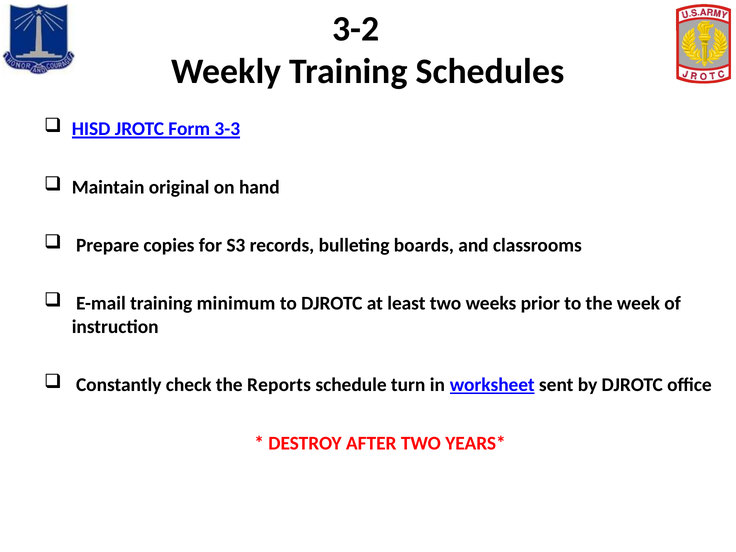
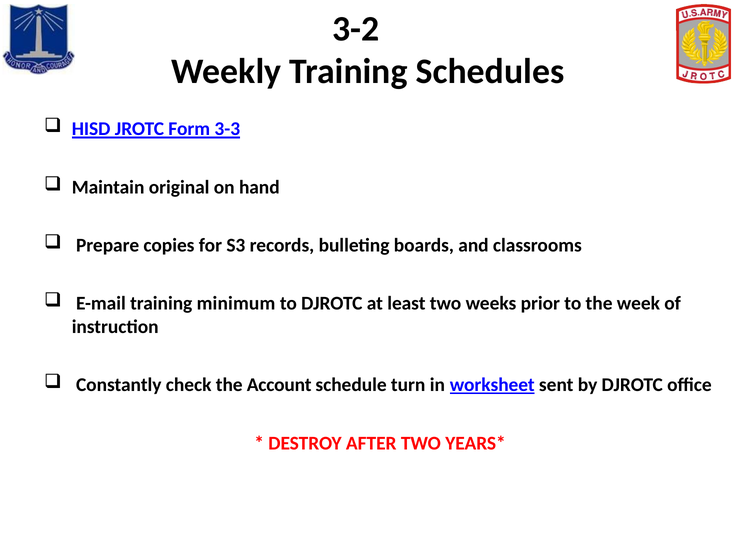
Reports: Reports -> Account (279, 385)
